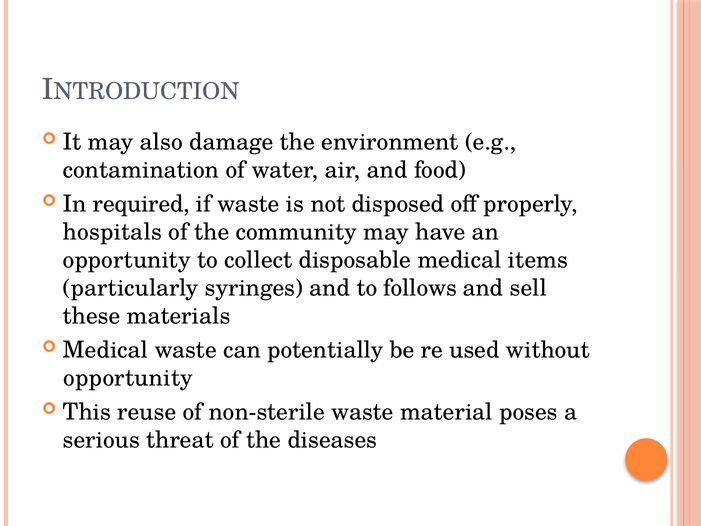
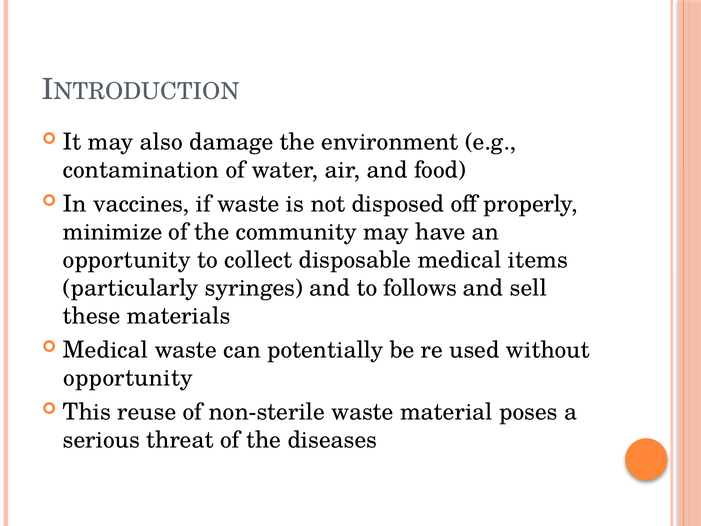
required: required -> vaccines (141, 204)
hospitals: hospitals -> minimize (113, 232)
